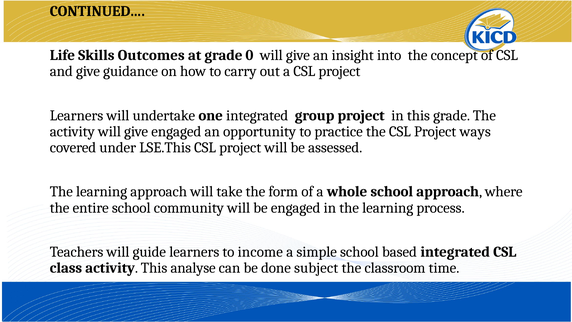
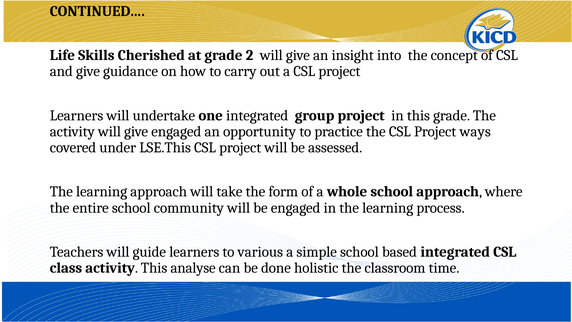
Outcomes: Outcomes -> Cherished (151, 55)
0: 0 -> 2 (249, 55)
income: income -> various (260, 252)
subject: subject -> holistic (316, 268)
